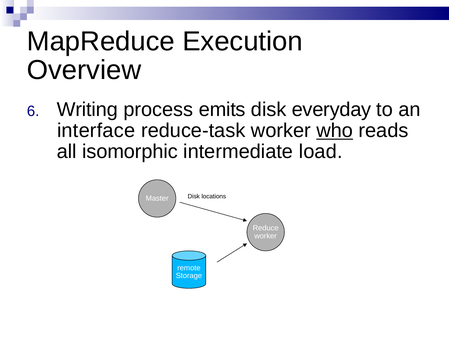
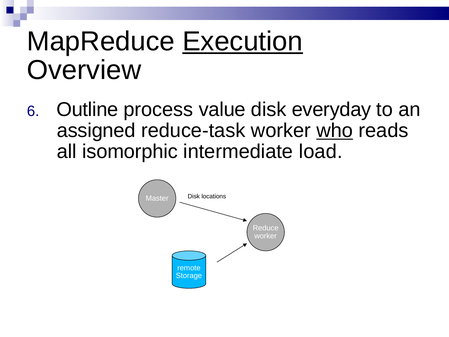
Execution underline: none -> present (243, 41)
Writing: Writing -> Outline (87, 110)
emits: emits -> value (222, 110)
interface: interface -> assigned (96, 131)
